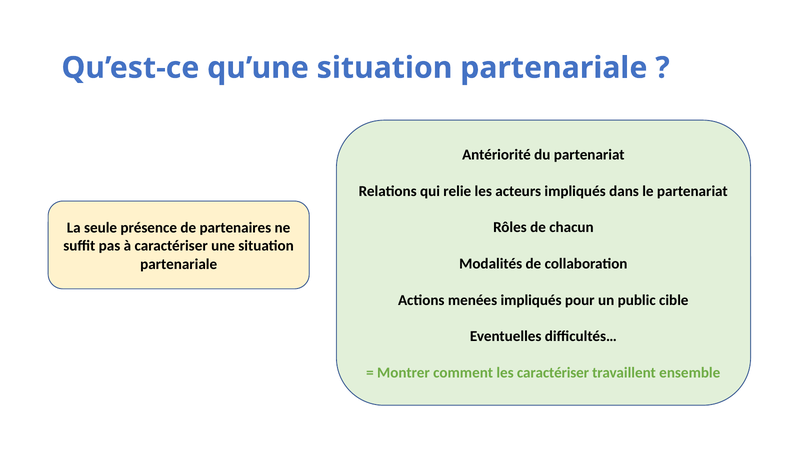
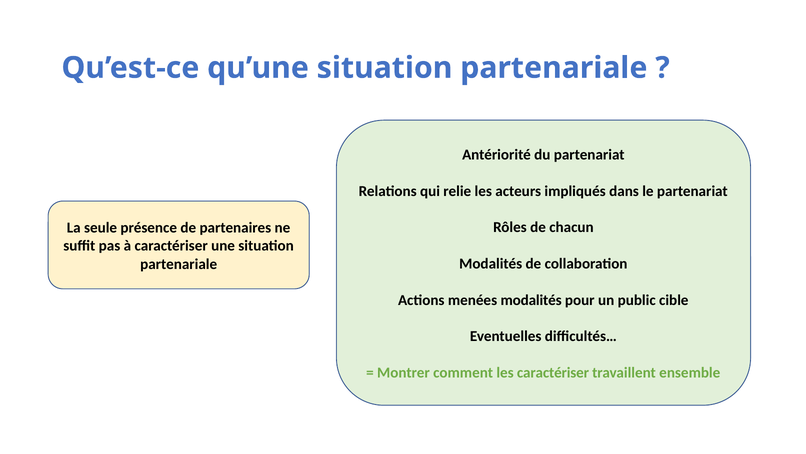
menées impliqués: impliqués -> modalités (531, 300)
